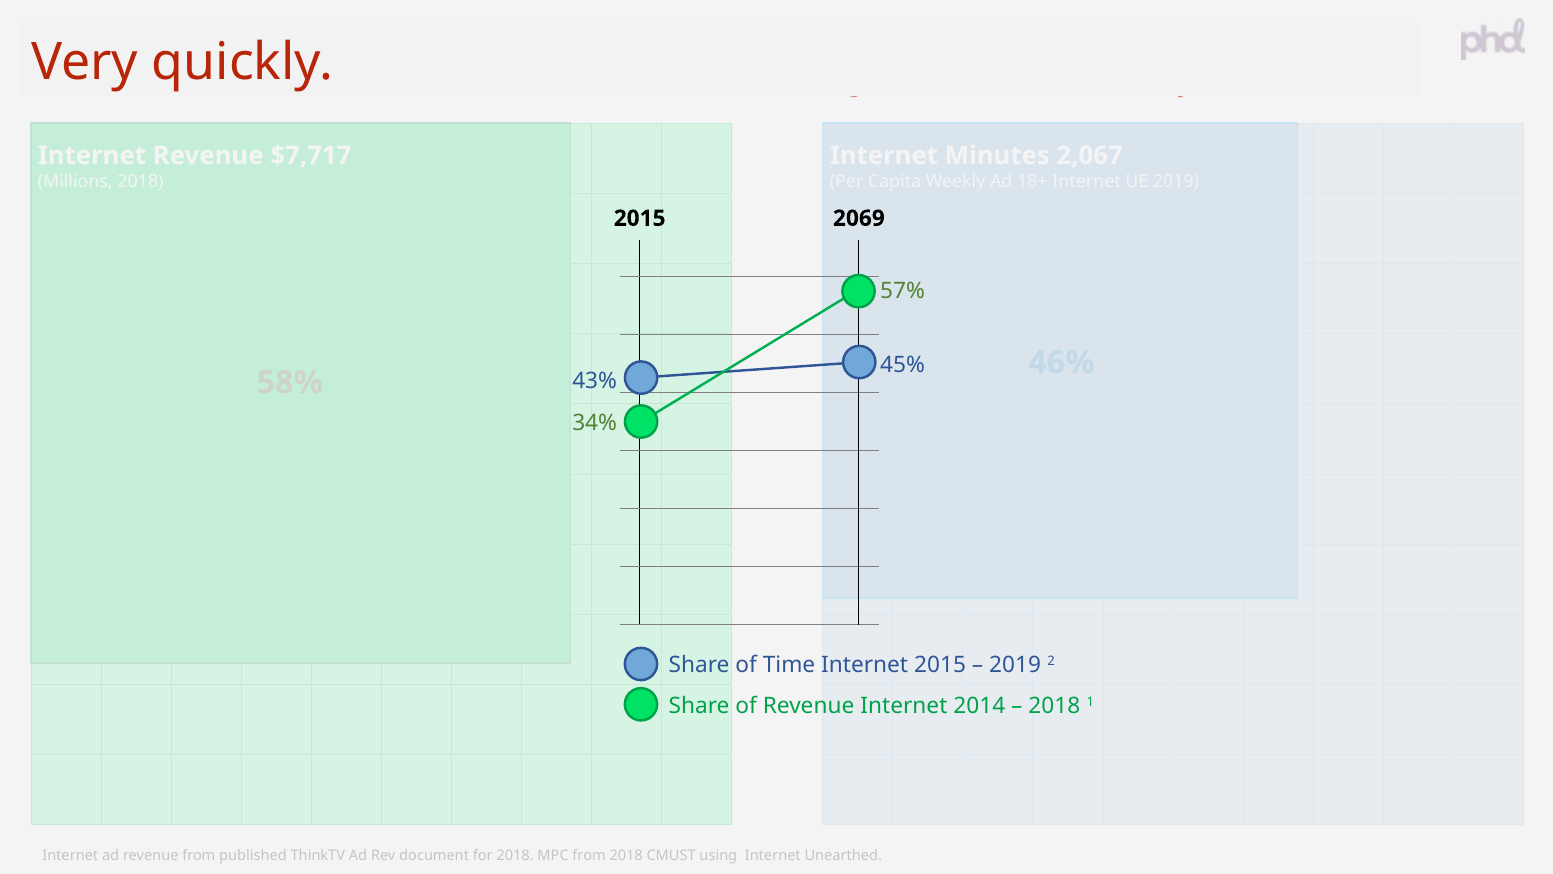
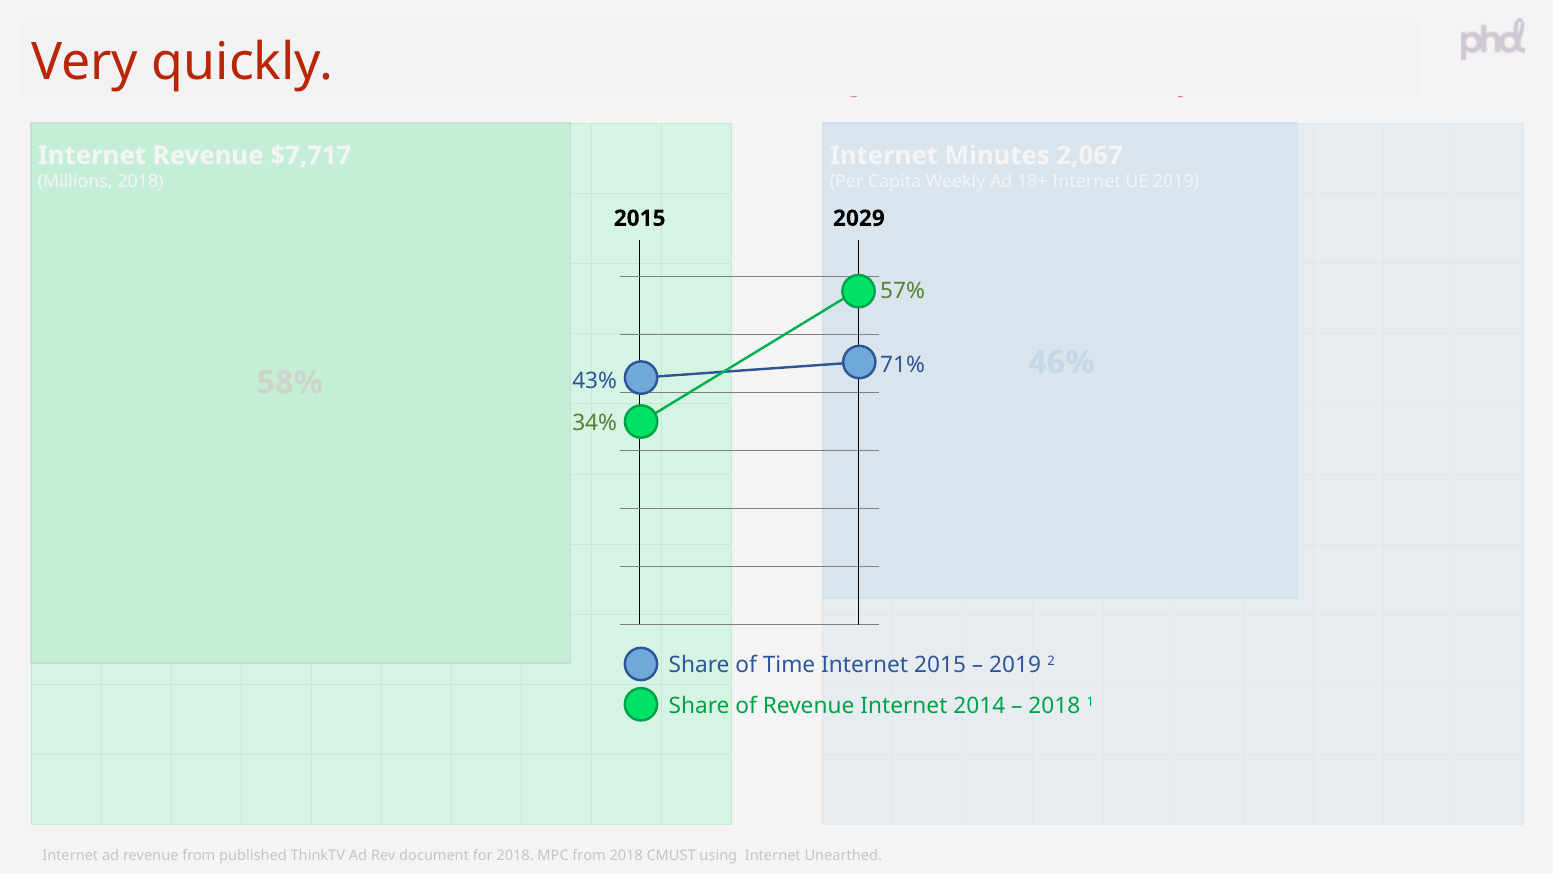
2069: 2069 -> 2029 (859, 218)
45%: 45% -> 71% (903, 364)
